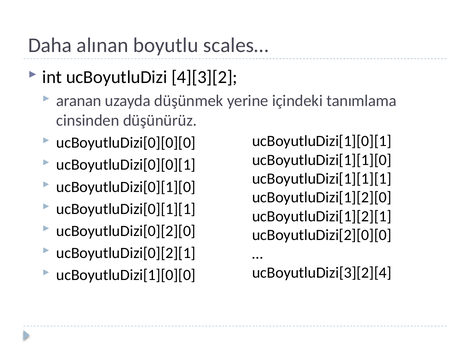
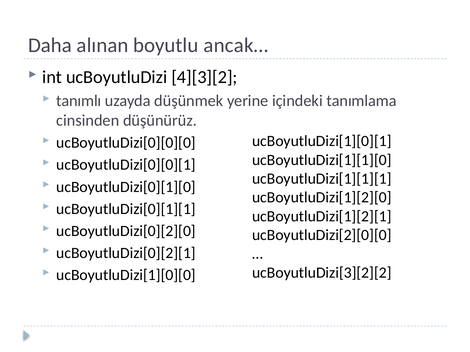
scales…: scales… -> ancak… (236, 45)
aranan: aranan -> tanımlı (79, 101)
ucBoyutluDizi[3][2][4: ucBoyutluDizi[3][2][4 -> ucBoyutluDizi[3][2][2 (322, 273)
